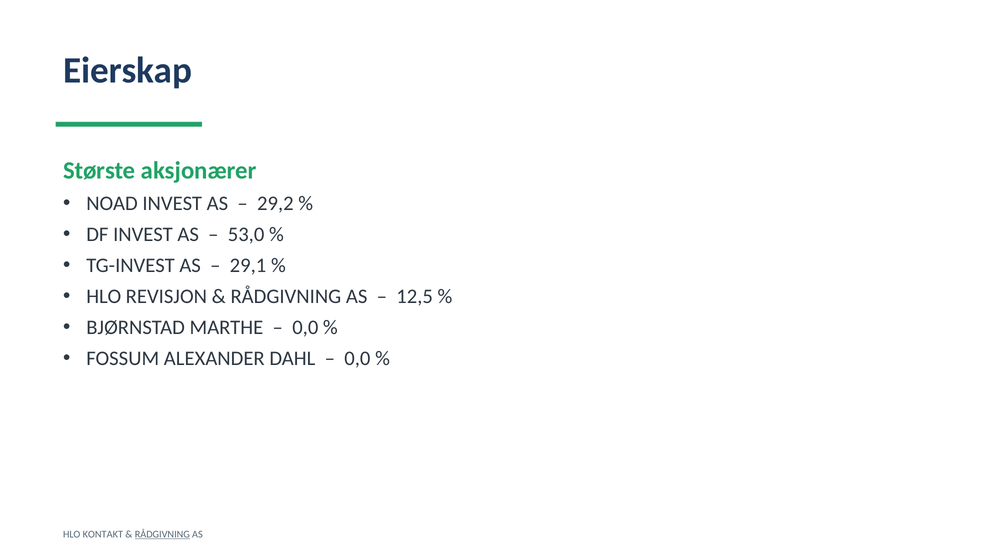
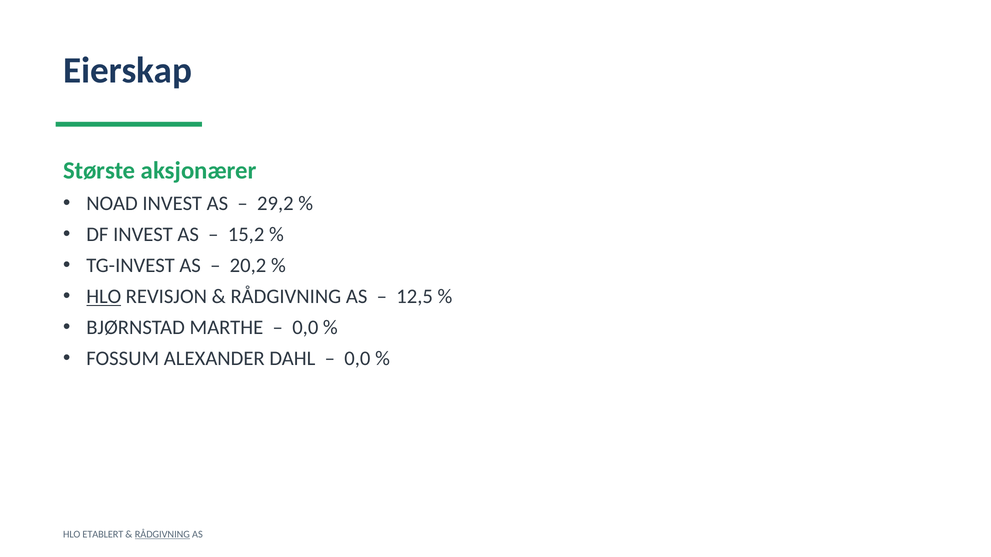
53,0: 53,0 -> 15,2 (246, 235)
29,1: 29,1 -> 20,2 (248, 266)
HLO underline: none -> present (104, 297)
KONTAKT: KONTAKT -> ETABLERT (103, 535)
